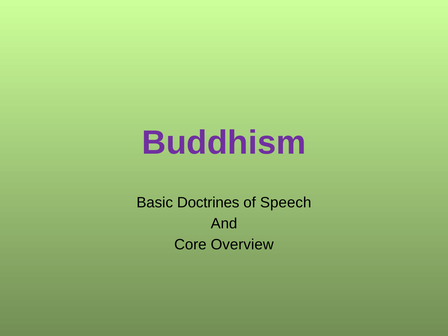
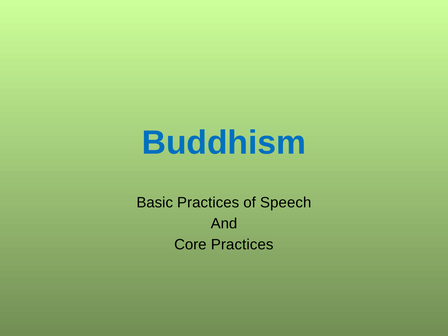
Buddhism colour: purple -> blue (224, 143)
Basic Doctrines: Doctrines -> Practices (208, 203)
Core Overview: Overview -> Practices (242, 244)
